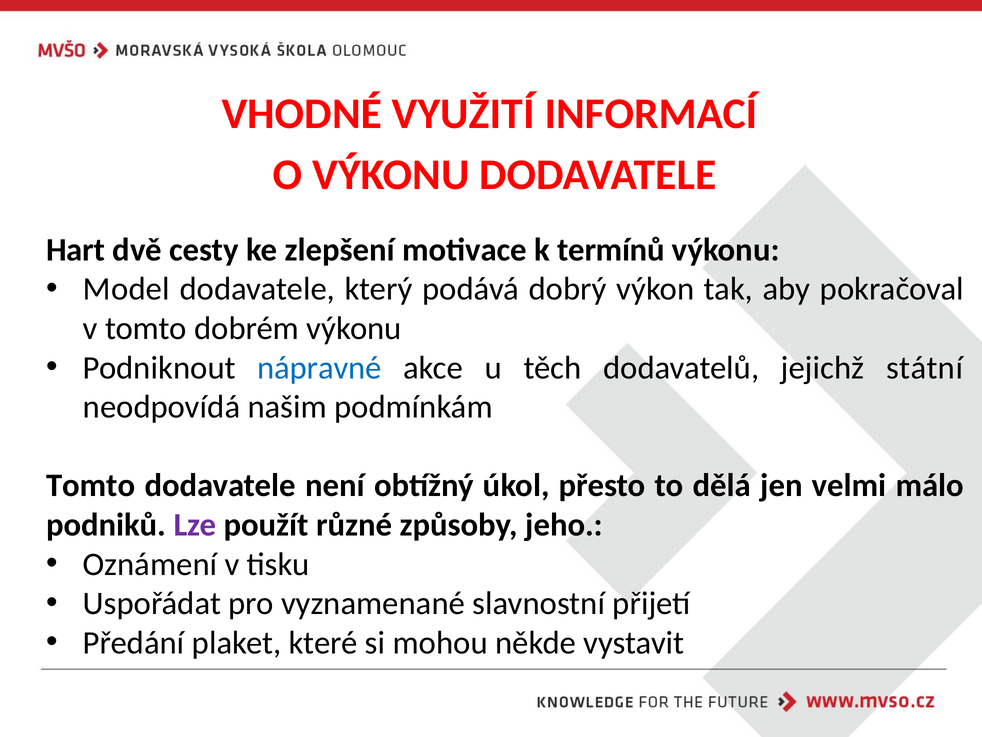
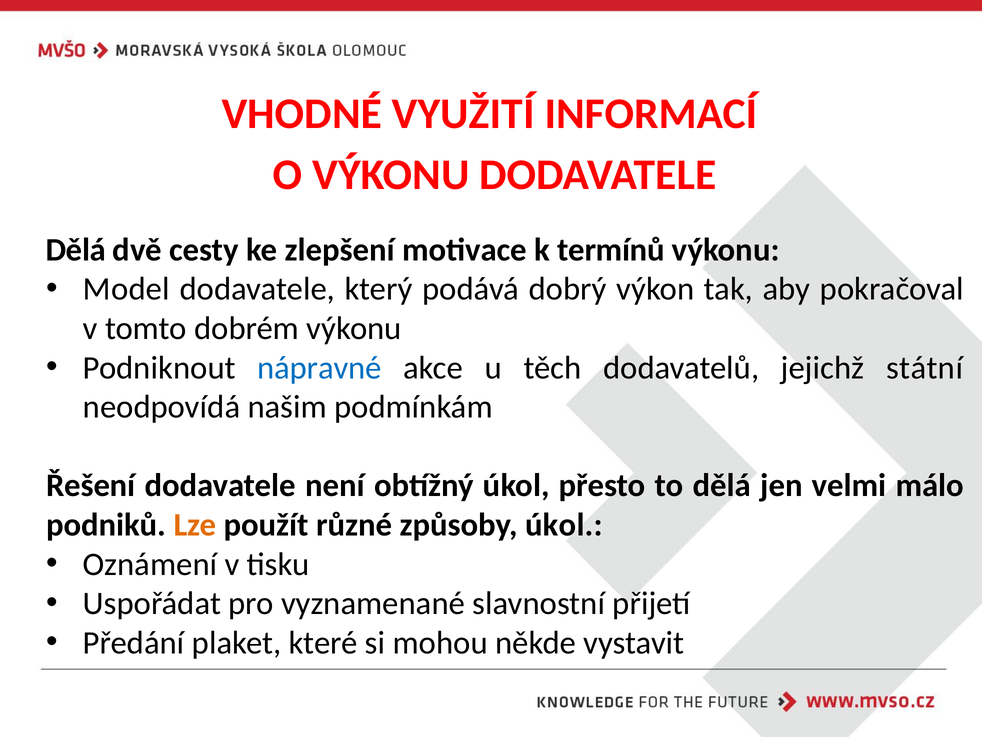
Hart: Hart -> Dělá (76, 250)
Tomto: Tomto -> Řešení (91, 485)
Lze colour: purple -> orange (195, 525)
způsoby jeho: jeho -> úkol (564, 525)
